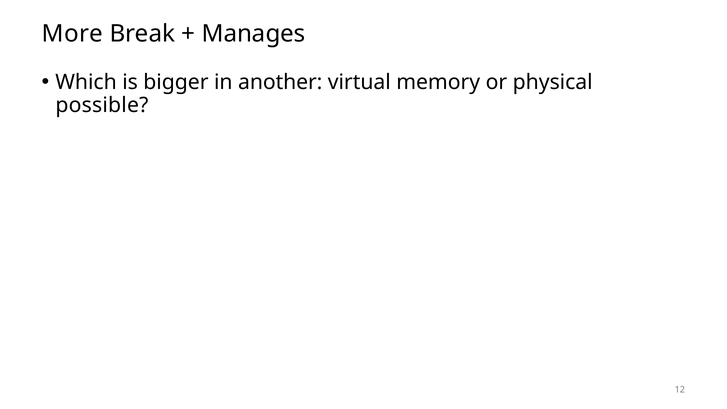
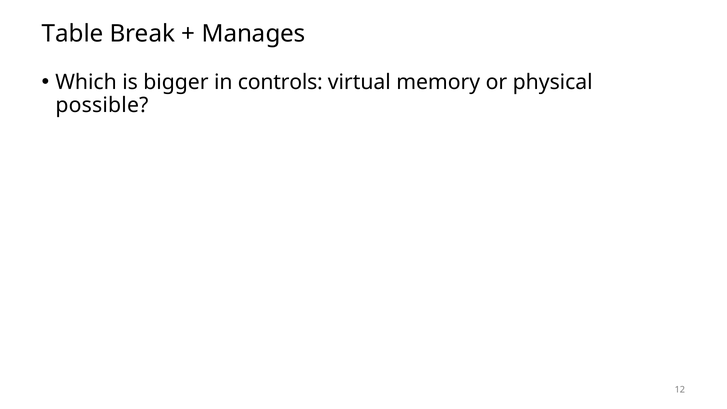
More: More -> Table (73, 34)
another: another -> controls (280, 82)
